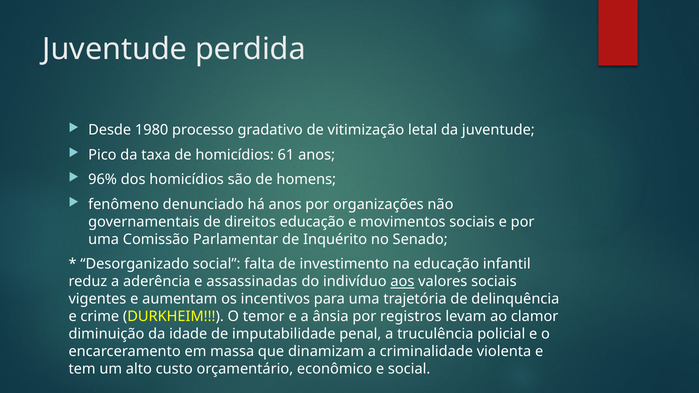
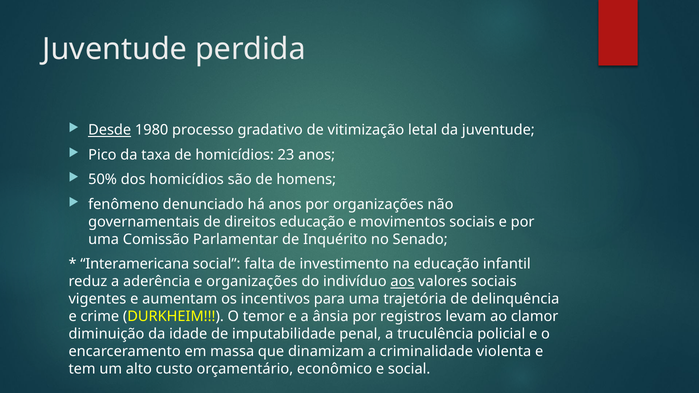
Desde underline: none -> present (110, 130)
61: 61 -> 23 (286, 155)
96%: 96% -> 50% (103, 180)
Desorganizado: Desorganizado -> Interamericana (135, 264)
e assassinadas: assassinadas -> organizações (252, 282)
